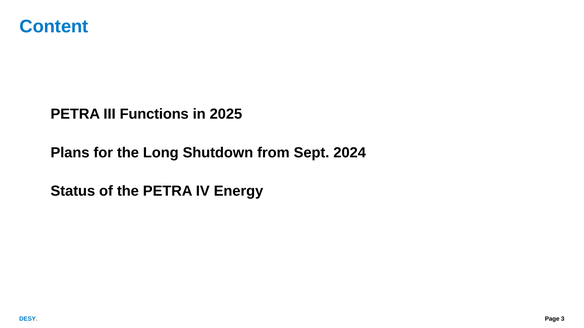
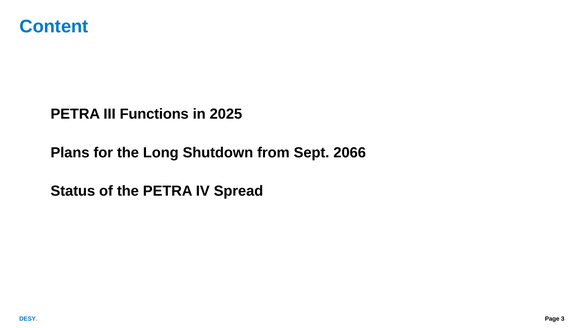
2024: 2024 -> 2066 (350, 153)
Energy: Energy -> Spread (238, 191)
